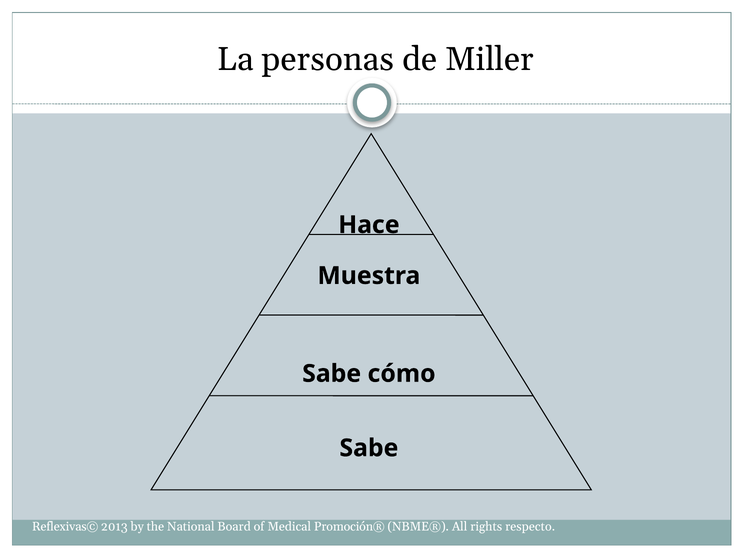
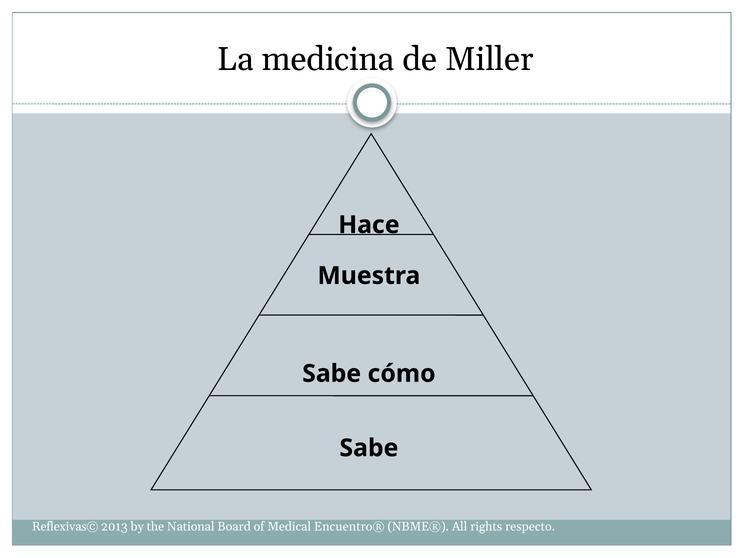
personas: personas -> medicina (328, 59)
Promoción®: Promoción® -> Encuentro® (349, 527)
